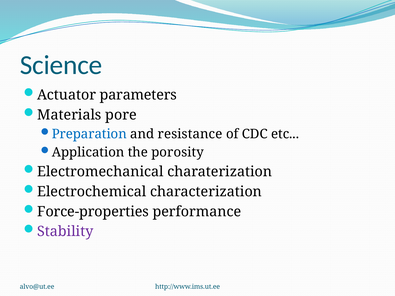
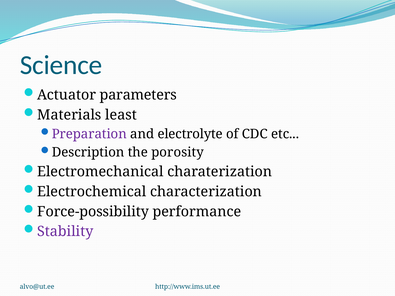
pore: pore -> least (121, 115)
Preparation colour: blue -> purple (89, 134)
resistance: resistance -> electrolyte (190, 134)
Application: Application -> Description (88, 152)
Force-properties: Force-properties -> Force-possibility (93, 212)
